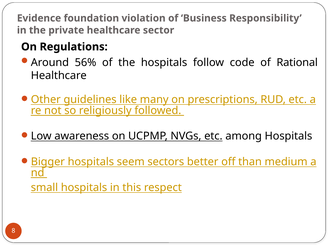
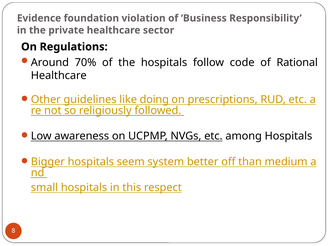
56%: 56% -> 70% (86, 63)
many: many -> doing (154, 99)
sectors: sectors -> system (166, 162)
